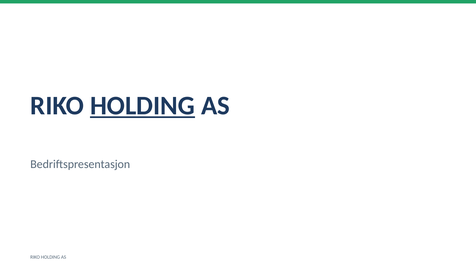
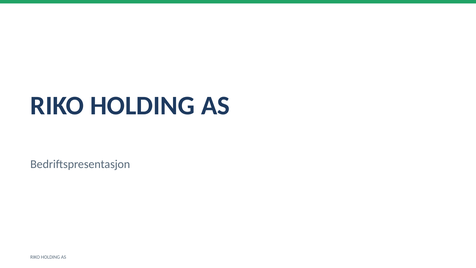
HOLDING underline: present -> none (143, 106)
